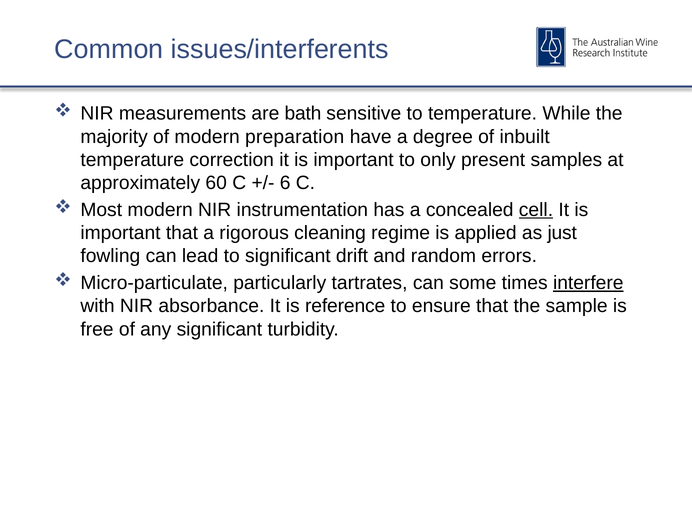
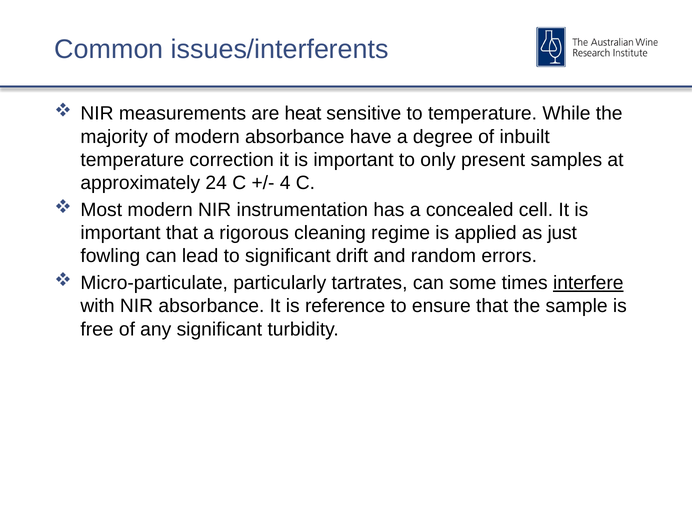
bath: bath -> heat (303, 114)
modern preparation: preparation -> absorbance (295, 137)
60: 60 -> 24 (216, 183)
6: 6 -> 4 (285, 183)
cell underline: present -> none (536, 210)
